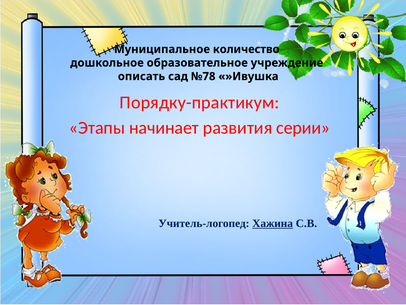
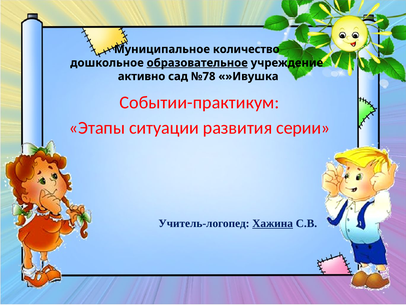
образовательное underline: none -> present (197, 63)
описать: описать -> активно (142, 76)
Порядку-практикум: Порядку-практикум -> Событии-практикум (200, 102)
начинает: начинает -> ситуации (164, 128)
